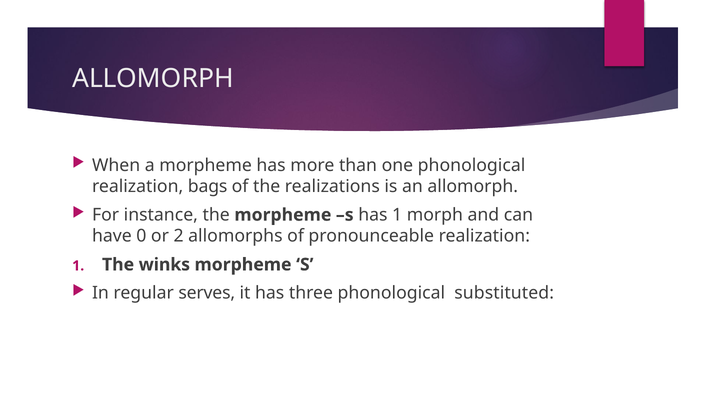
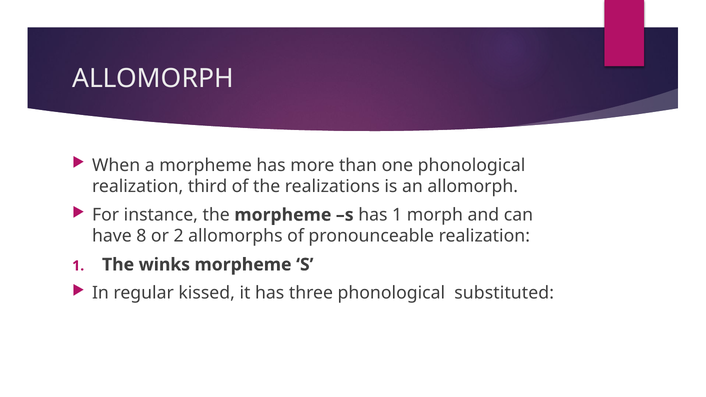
bags: bags -> third (208, 186)
0: 0 -> 8 (141, 236)
serves: serves -> kissed (207, 293)
